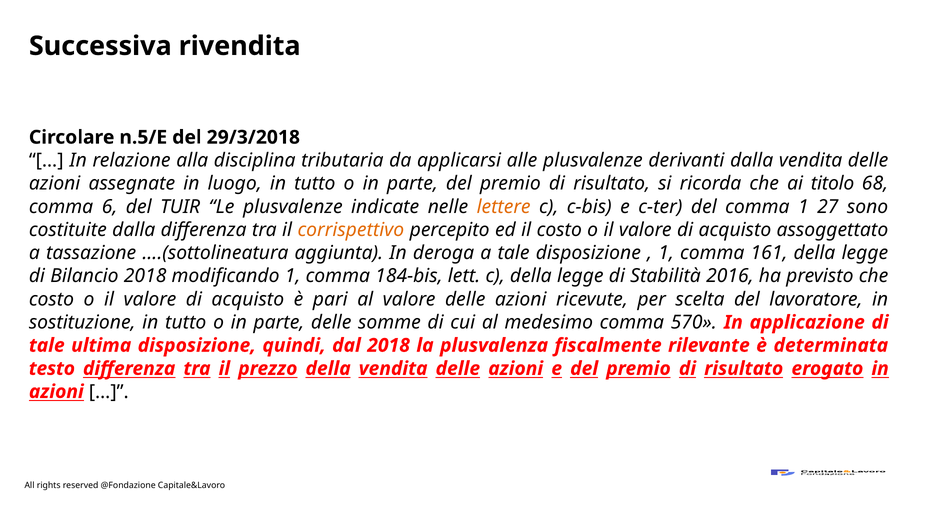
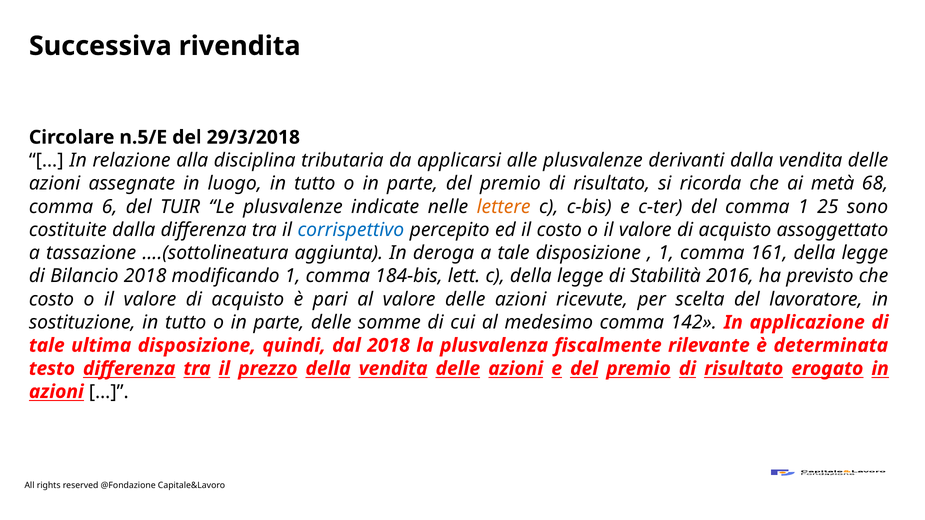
titolo: titolo -> metà (833, 184)
27: 27 -> 25 (828, 207)
corrispettivo colour: orange -> blue (351, 230)
570: 570 -> 142 (694, 322)
